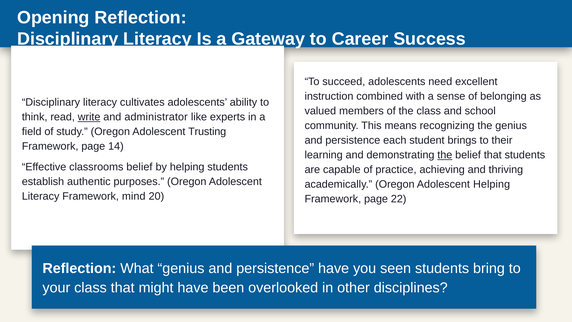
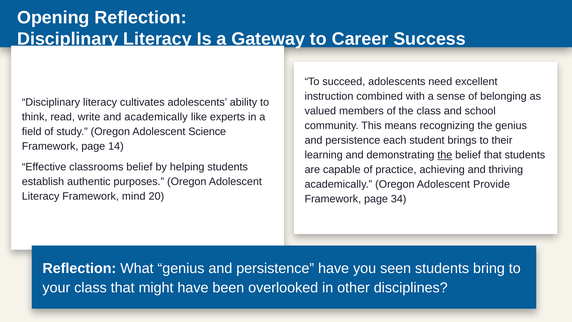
write underline: present -> none (89, 117)
and administrator: administrator -> academically (156, 117)
Trusting: Trusting -> Science (207, 132)
Adolescent Helping: Helping -> Provide (492, 184)
22: 22 -> 34 (399, 199)
